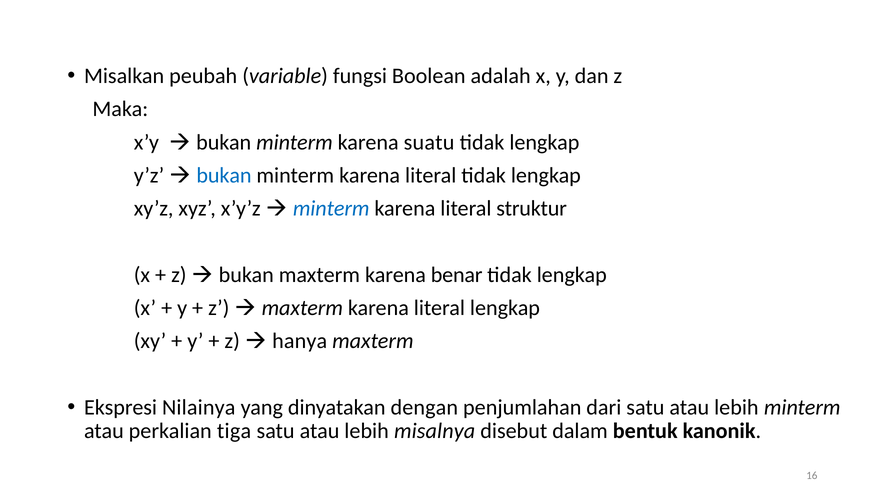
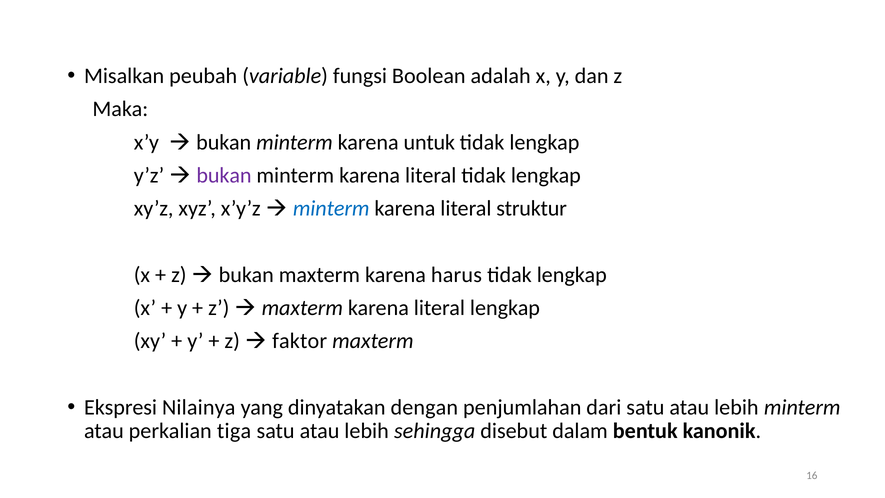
suatu: suatu -> untuk (429, 142)
bukan colour: blue -> purple (224, 175)
benar: benar -> harus (456, 275)
hanya: hanya -> faktor (300, 341)
misalnya: misalnya -> sehingga (435, 431)
